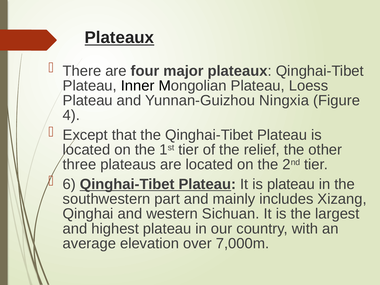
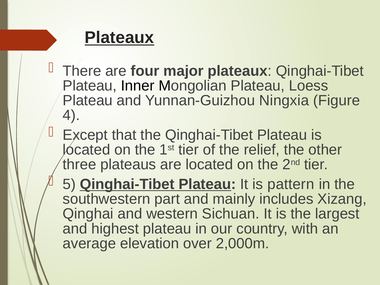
6: 6 -> 5 (69, 184)
is plateau: plateau -> pattern (291, 184)
7,000m: 7,000m -> 2,000m (243, 243)
